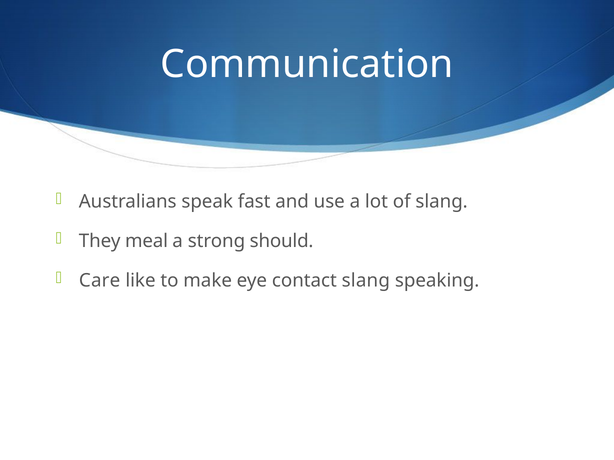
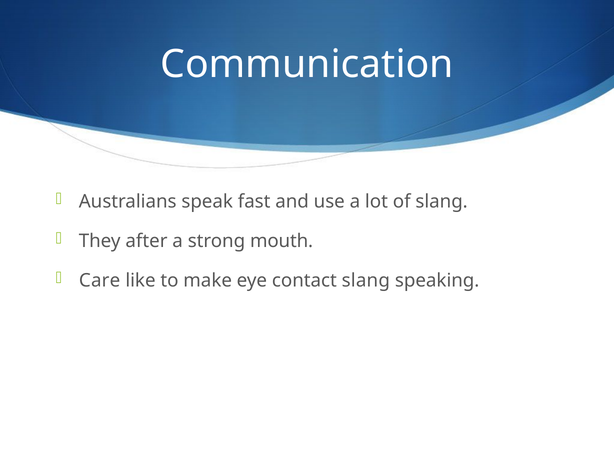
meal: meal -> after (146, 241)
should: should -> mouth (282, 241)
